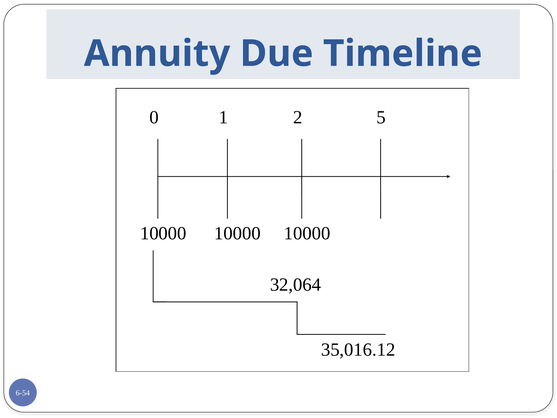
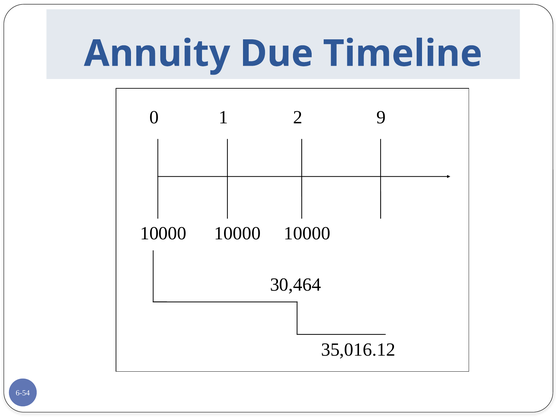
5: 5 -> 9 (381, 117)
32,064: 32,064 -> 30,464 (296, 284)
